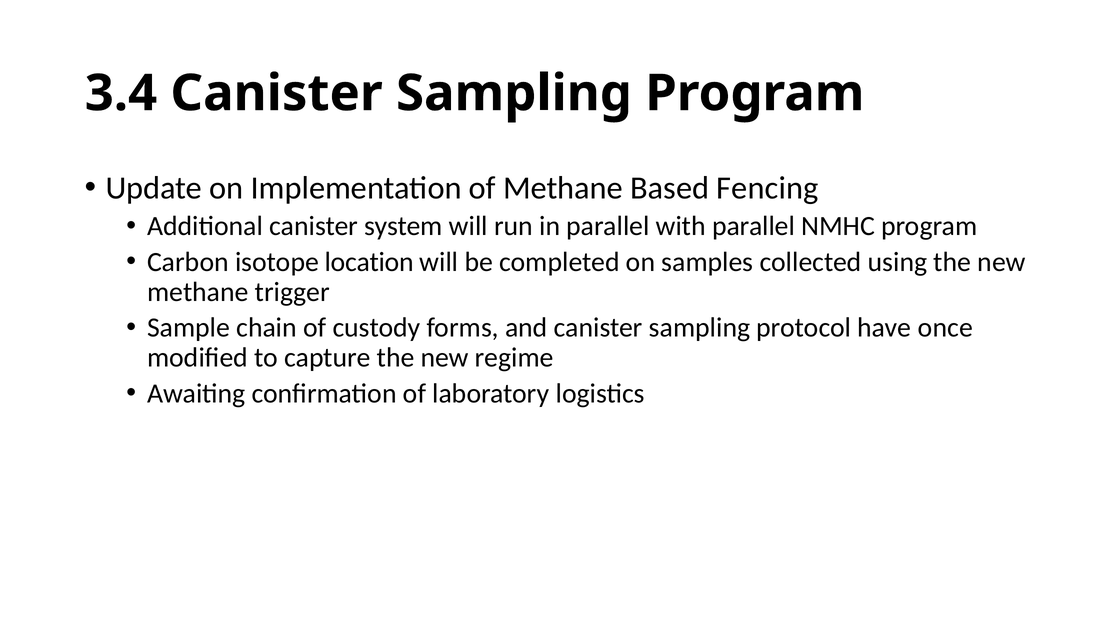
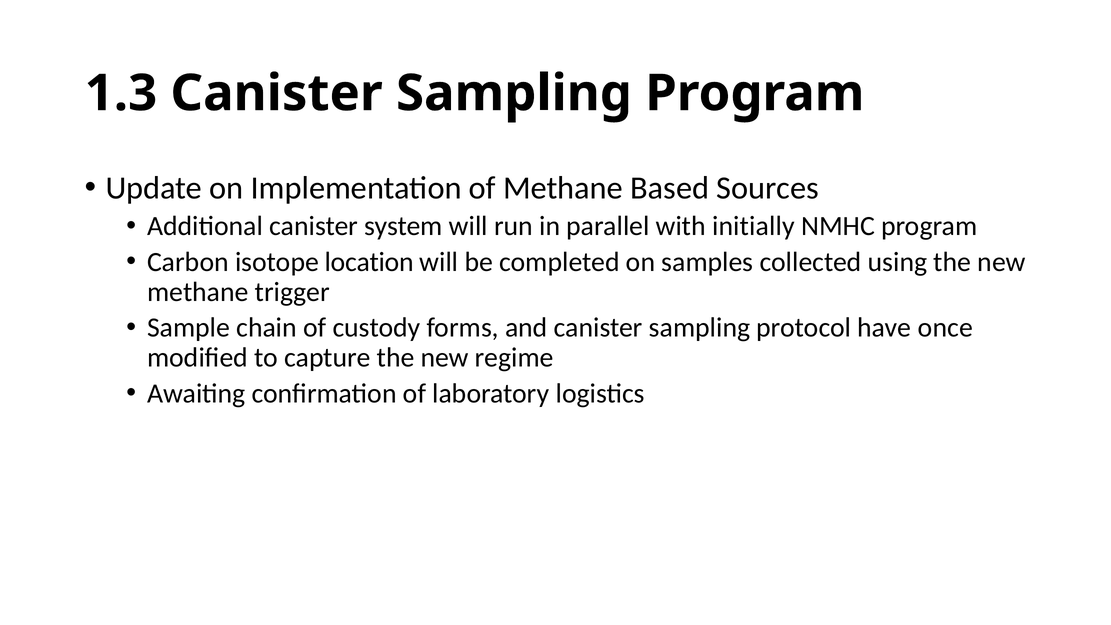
3.4: 3.4 -> 1.3 (121, 93)
Fencing: Fencing -> Sources (768, 188)
with parallel: parallel -> initially (753, 226)
